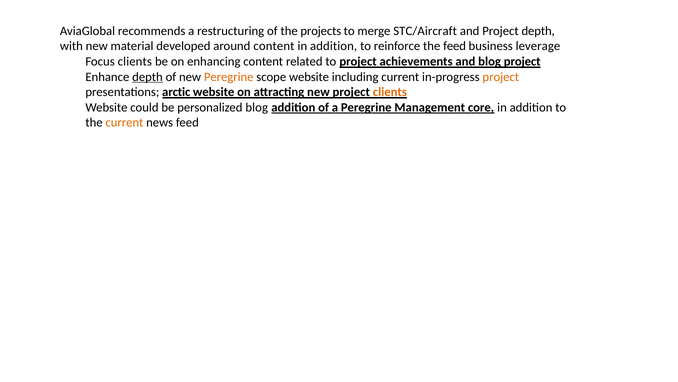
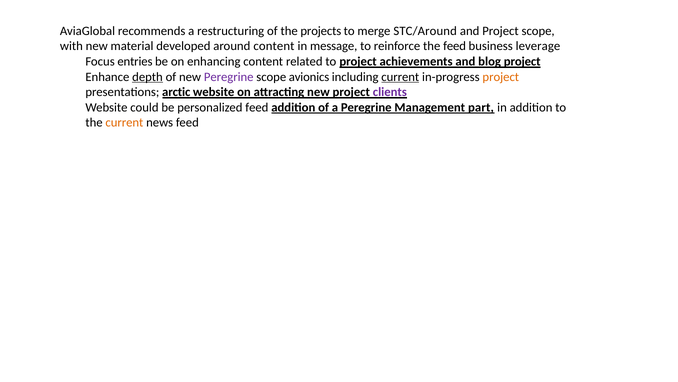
STC/Aircraft: STC/Aircraft -> STC/Around (425, 31)
Project depth: depth -> scope (538, 31)
addition: addition -> message (334, 46)
Focus clients: clients -> entries (135, 61)
Peregrine colour: orange -> purple (229, 77)
scope website: website -> avionics (309, 77)
current underline: none -> present (400, 77)
clients colour: orange -> purple (390, 92)
personalized blog: blog -> feed (257, 107)
core: core -> part (481, 107)
